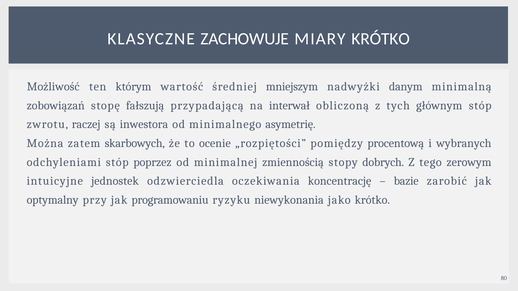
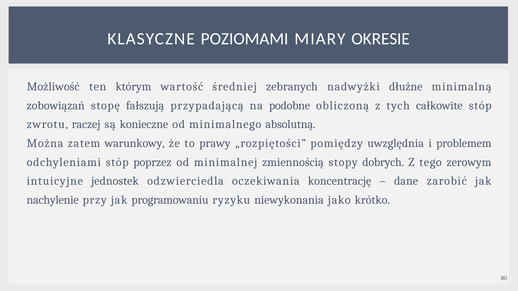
ZACHOWUJE: ZACHOWUJE -> POZIOMAMI (245, 39)
MIARY KRÓTKO: KRÓTKO -> OKRESIE (381, 39)
mniejszym: mniejszym -> zebranych (292, 87)
danym: danym -> dłużne (406, 87)
interwał: interwał -> podobne (290, 106)
głównym: głównym -> całkowite (439, 106)
inwestora: inwestora -> konieczne (144, 125)
asymetrię: asymetrię -> absolutną (290, 125)
skarbowych: skarbowych -> warunkowy (135, 143)
ocenie: ocenie -> prawy (215, 143)
procentową: procentową -> uwzględnia (396, 143)
wybranych: wybranych -> problemem (464, 143)
bazie: bazie -> dane (406, 181)
optymalny: optymalny -> nachylenie (53, 200)
